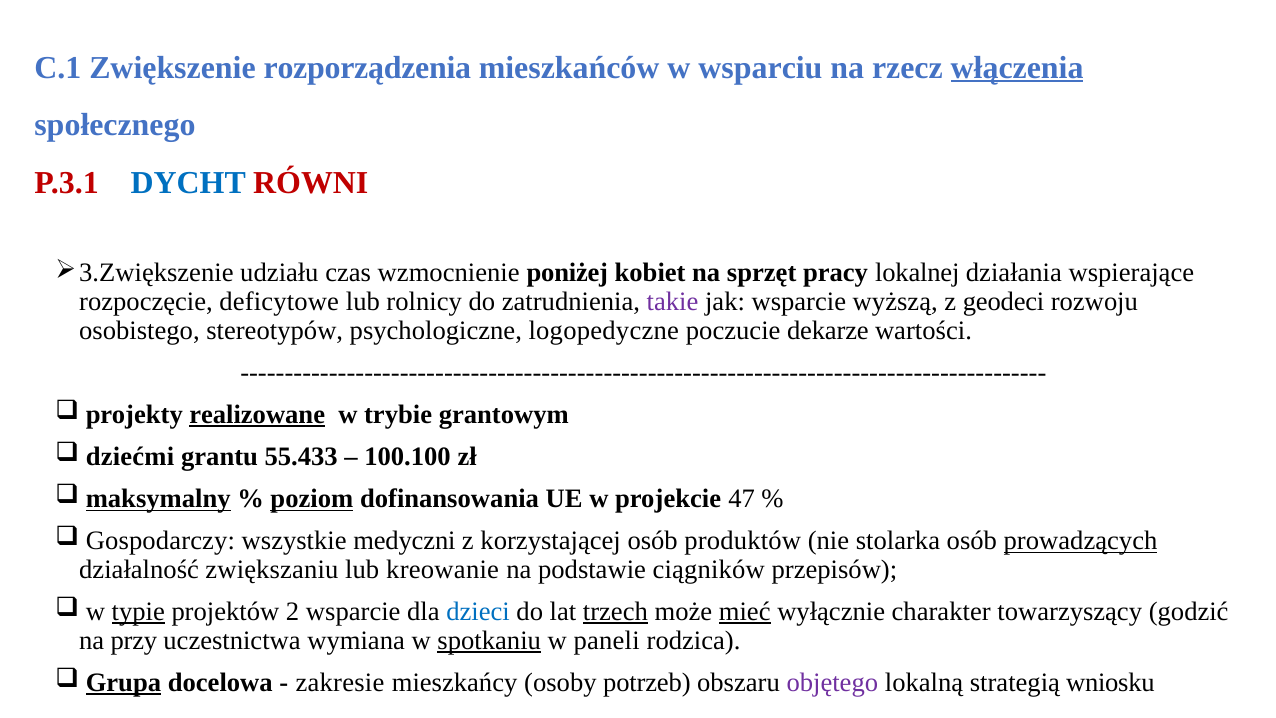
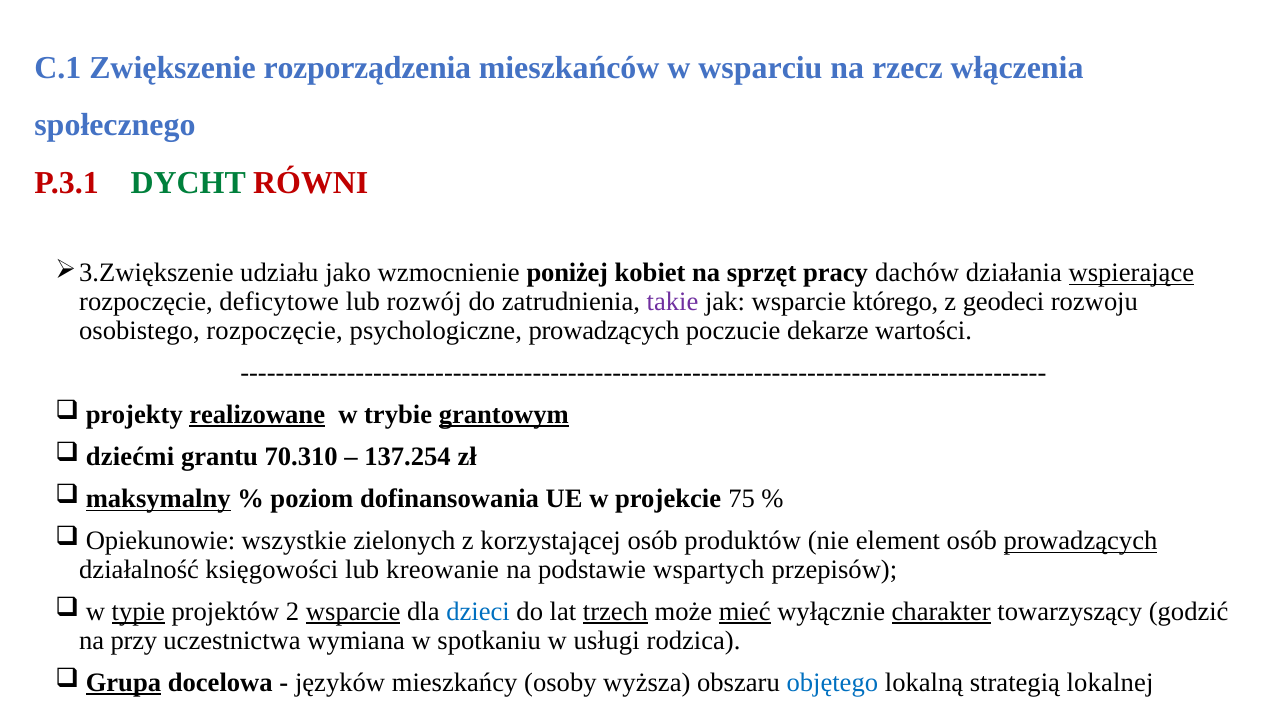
włączenia underline: present -> none (1017, 68)
DYCHT colour: blue -> green (188, 182)
czas: czas -> jako (348, 273)
lokalnej: lokalnej -> dachów (917, 273)
wspierające underline: none -> present (1131, 273)
rolnicy: rolnicy -> rozwój (424, 302)
wyższą: wyższą -> którego (895, 302)
osobistego stereotypów: stereotypów -> rozpoczęcie (275, 331)
psychologiczne logopedyczne: logopedyczne -> prowadzących (604, 331)
grantowym underline: none -> present (504, 415)
55.433: 55.433 -> 70.310 (301, 457)
100.100: 100.100 -> 137.254 (408, 457)
poziom underline: present -> none (312, 499)
47: 47 -> 75 (742, 499)
Gospodarczy: Gospodarczy -> Opiekunowie (160, 541)
medyczni: medyczni -> zielonych (404, 541)
stolarka: stolarka -> element (898, 541)
zwiększaniu: zwiększaniu -> księgowości (272, 570)
ciągników: ciągników -> wspartych (709, 570)
wsparcie underline: none -> present (353, 612)
charakter underline: none -> present (941, 612)
spotkaniu underline: present -> none (489, 640)
paneli: paneli -> usługi (607, 640)
zakresie: zakresie -> języków (340, 682)
potrzeb: potrzeb -> wyższa (647, 682)
objętego colour: purple -> blue (832, 682)
wniosku: wniosku -> lokalnej (1110, 682)
